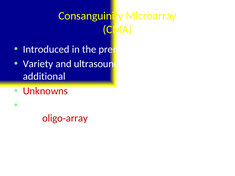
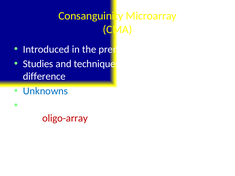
Variety: Variety -> Studies (38, 64)
ultrasound: ultrasound -> techniques (97, 64)
additional: additional -> difference (44, 76)
Unknowns colour: red -> blue (45, 91)
